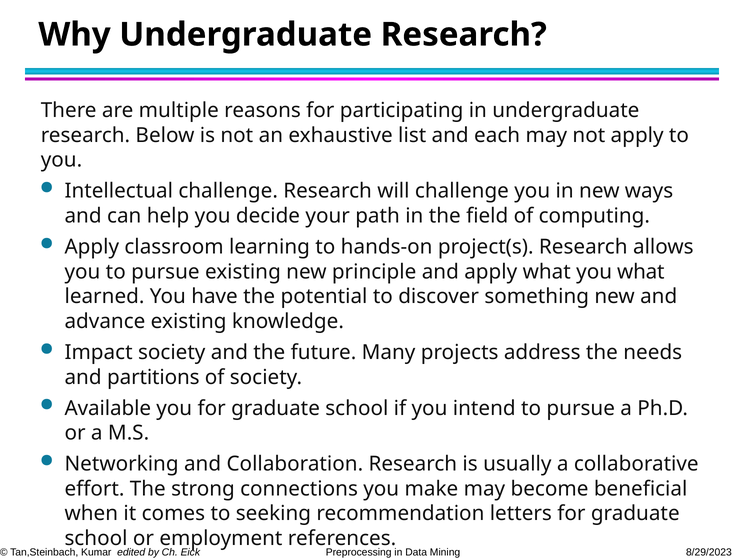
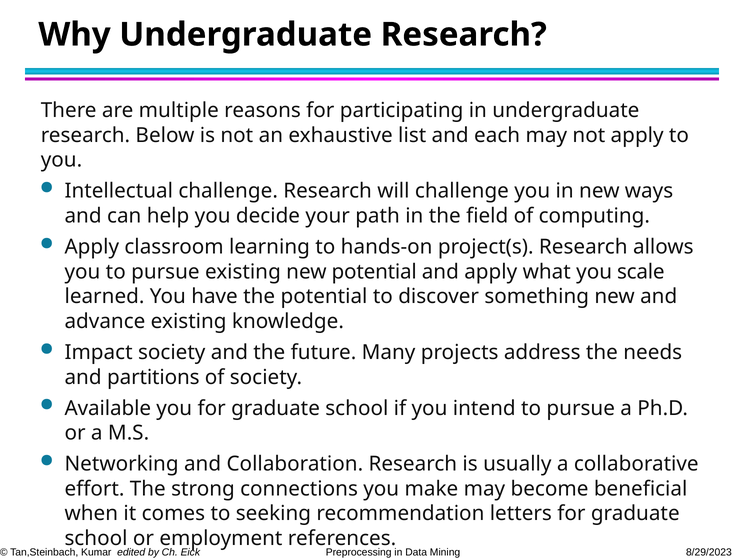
new principle: principle -> potential (374, 272)
you what: what -> scale (641, 272)
